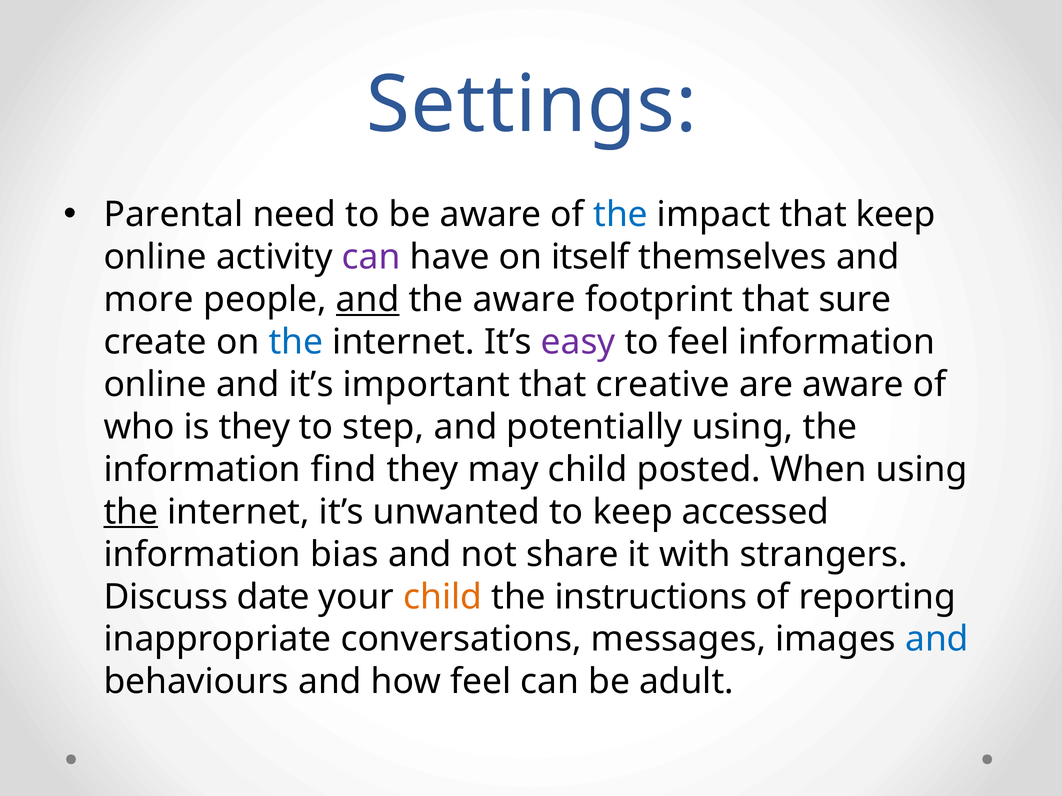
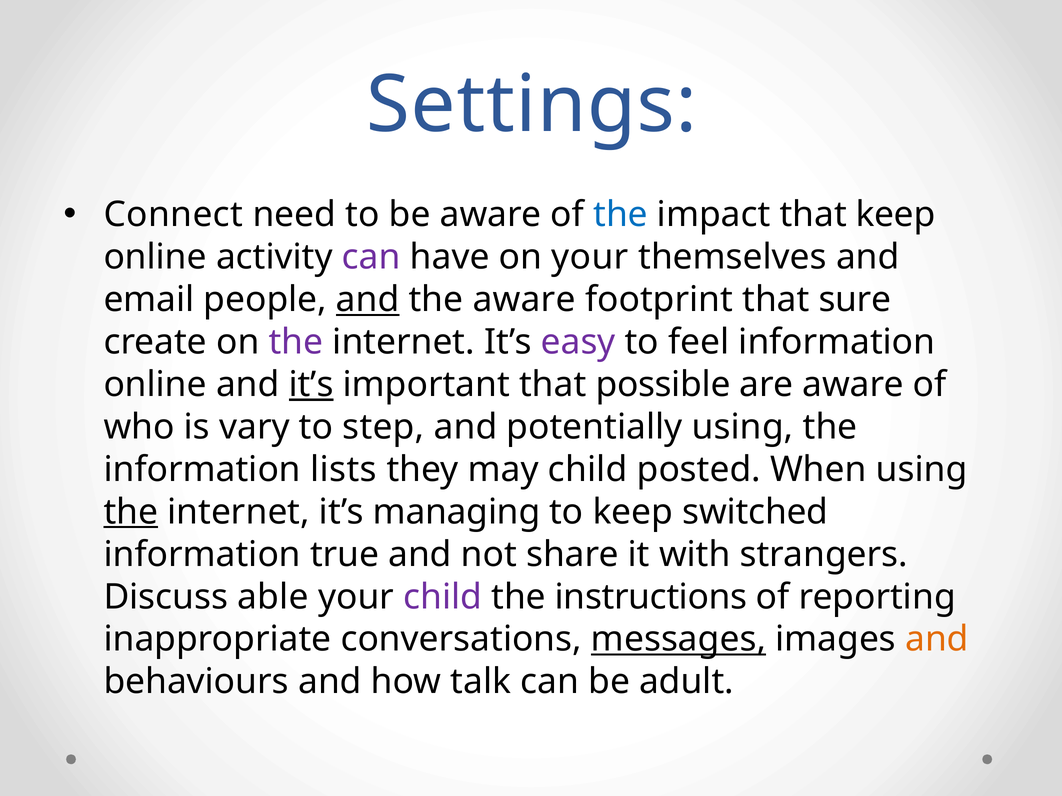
Parental: Parental -> Connect (173, 215)
on itself: itself -> your (590, 257)
more: more -> email (149, 300)
the colour: blue -> purple (296, 342)
it’s underline: none -> present (311, 385)
creative: creative -> possible (663, 385)
is they: they -> vary (254, 427)
find: find -> lists (344, 470)
unwanted: unwanted -> managing (457, 512)
accessed: accessed -> switched (755, 512)
bias: bias -> true (345, 555)
date: date -> able (273, 597)
child colour: orange -> purple (443, 597)
messages underline: none -> present (679, 640)
and colour: blue -> orange (937, 640)
how feel: feel -> talk (481, 682)
